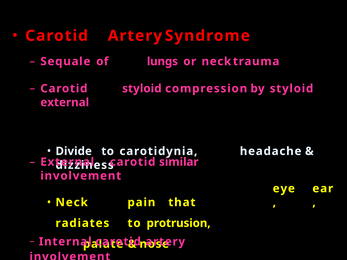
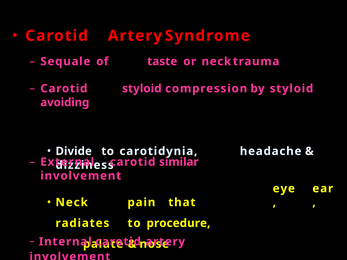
lungs: lungs -> taste (162, 61)
external: external -> avoiding (65, 102)
protrusion: protrusion -> procedure (178, 223)
